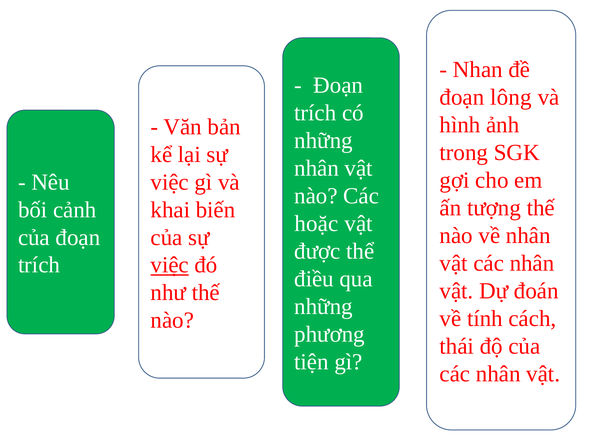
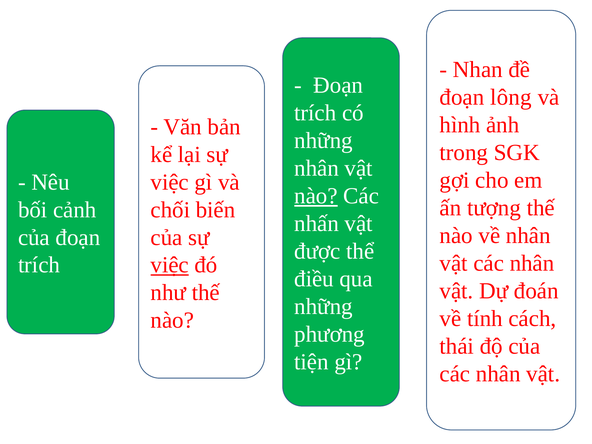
nào underline: none -> present (316, 196)
khai: khai -> chối (170, 210)
hoặc: hoặc -> nhấn (317, 224)
